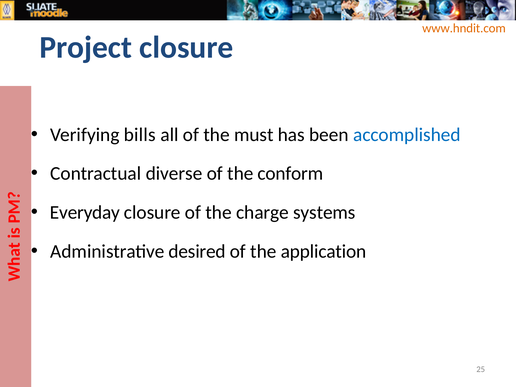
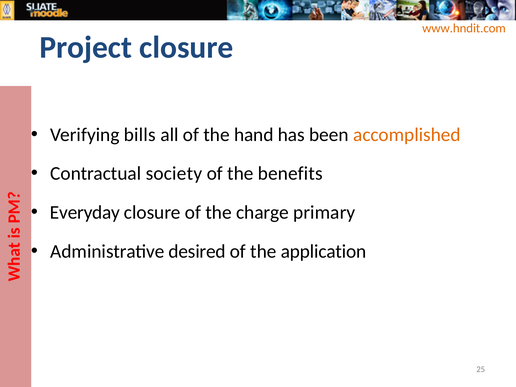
must: must -> hand (254, 135)
accomplished colour: blue -> orange (407, 135)
diverse: diverse -> society (174, 174)
conform: conform -> benefits (290, 174)
systems: systems -> primary (324, 212)
